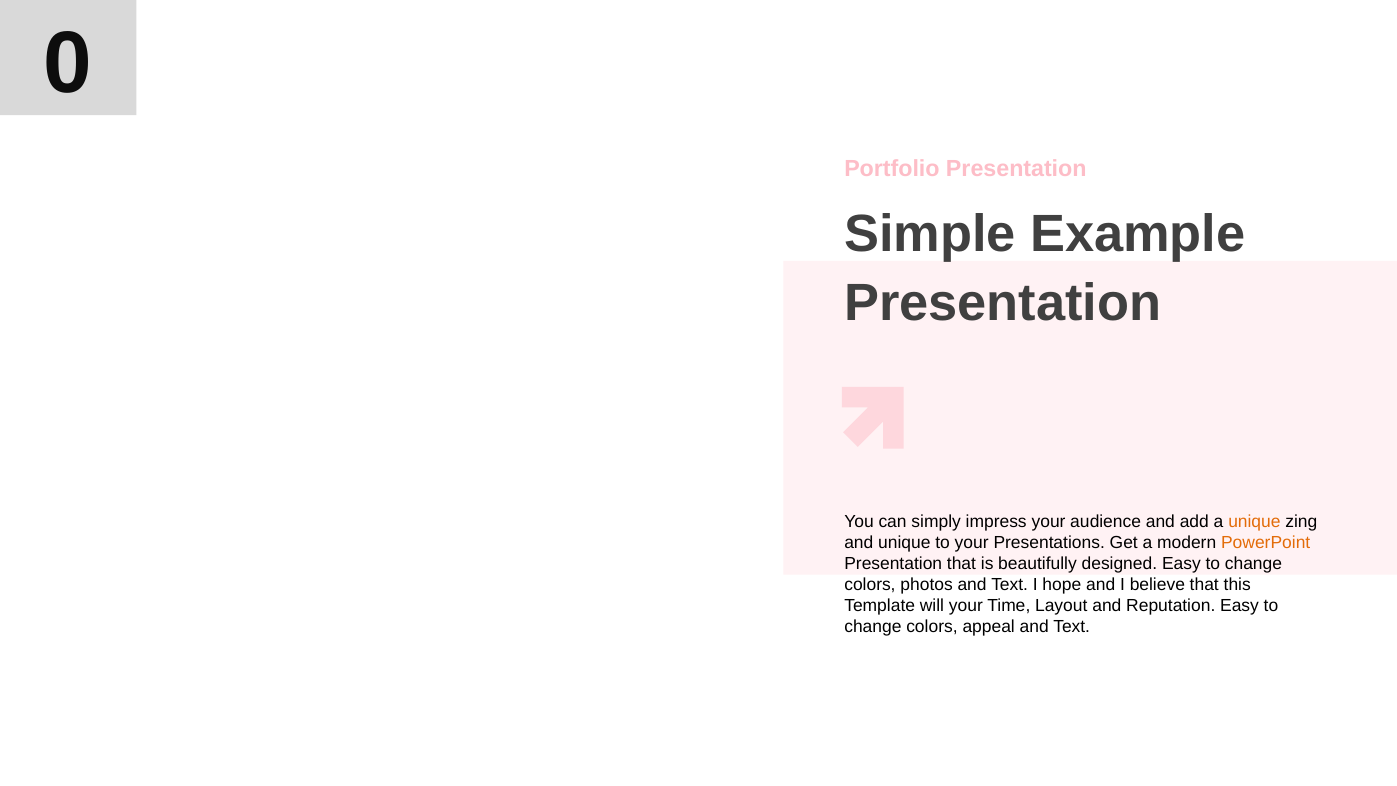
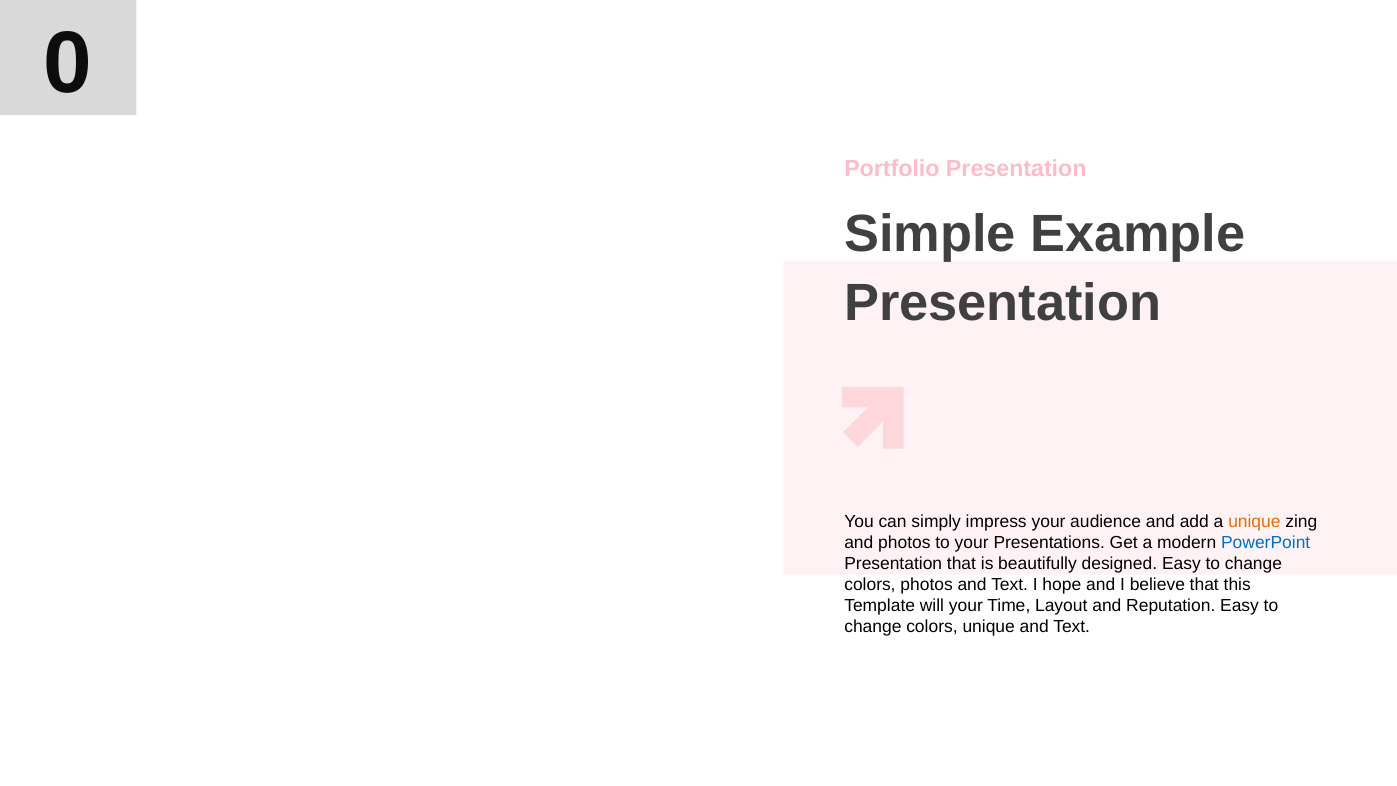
and unique: unique -> photos (904, 542)
PowerPoint colour: orange -> blue (1266, 542)
colors appeal: appeal -> unique (989, 626)
